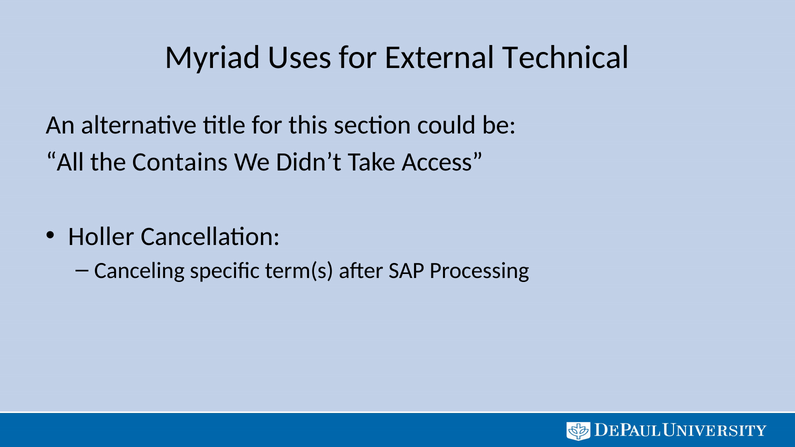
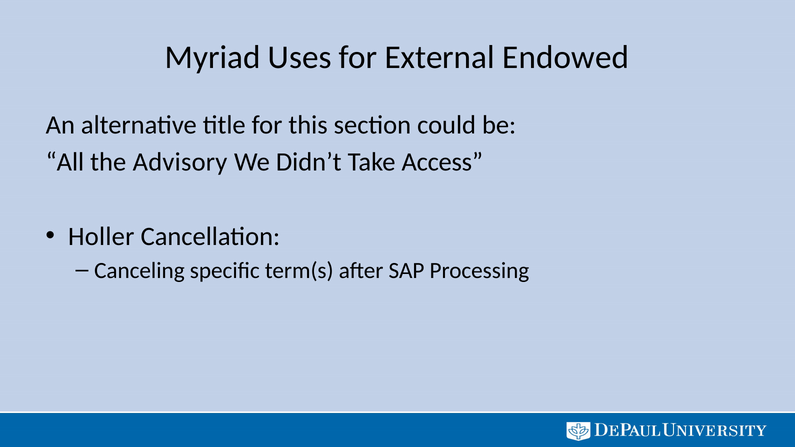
Technical: Technical -> Endowed (566, 57)
Contains: Contains -> Advisory (180, 162)
